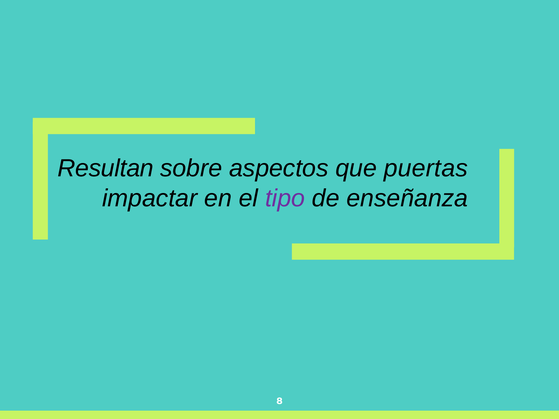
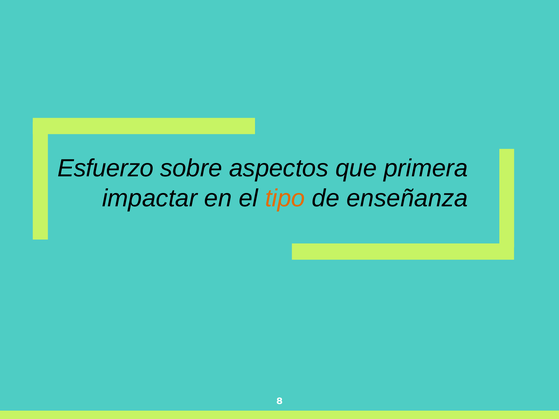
Resultan: Resultan -> Esfuerzo (106, 168)
puertas: puertas -> primera (426, 168)
tipo colour: purple -> orange (285, 198)
